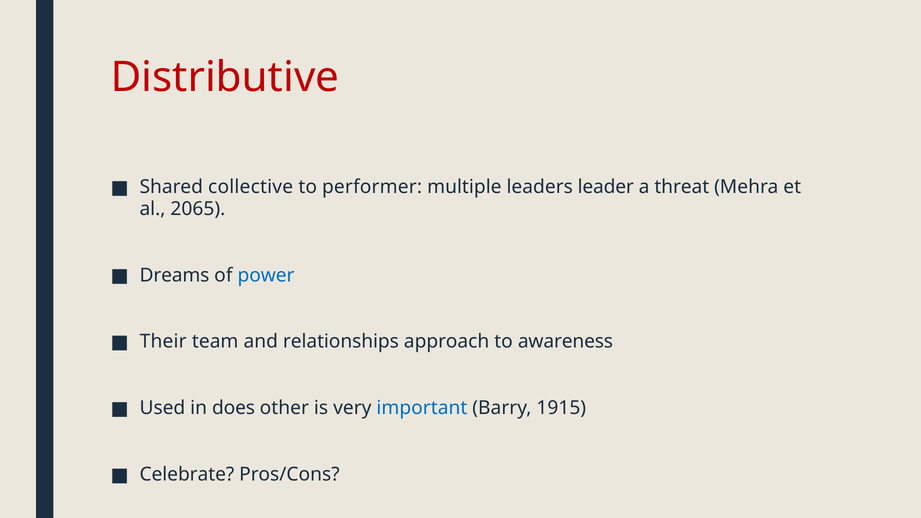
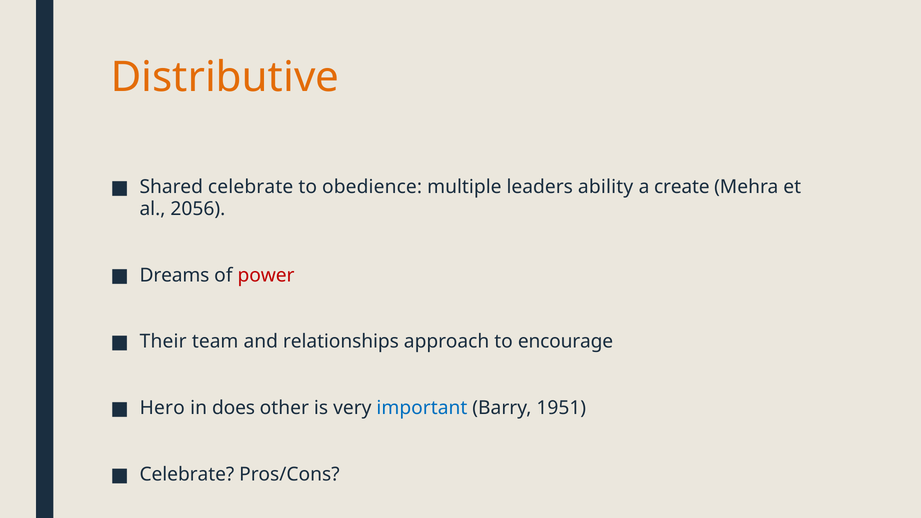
Distributive colour: red -> orange (225, 77)
Shared collective: collective -> celebrate (251, 187)
performer: performer -> obedience (372, 187)
leader: leader -> ability (606, 187)
threat: threat -> create (682, 187)
2065: 2065 -> 2056 (198, 209)
power colour: blue -> red (266, 275)
awareness: awareness -> encourage (565, 342)
Used: Used -> Hero (162, 408)
1915: 1915 -> 1951 (561, 408)
